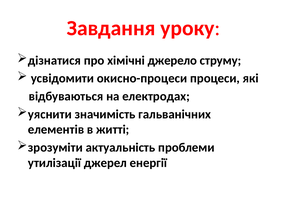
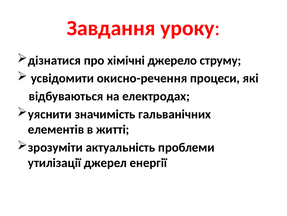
окисно-процеси: окисно-процеси -> окисно-речення (142, 78)
